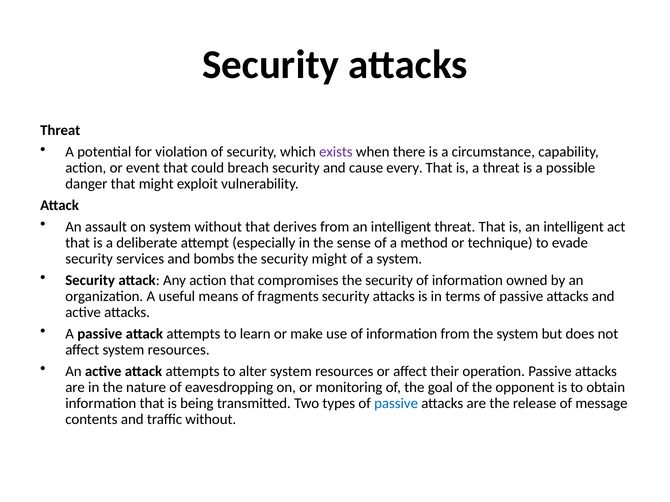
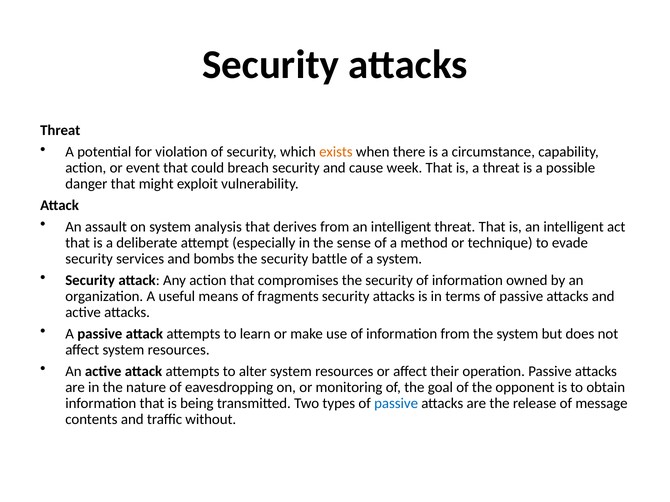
exists colour: purple -> orange (336, 152)
every: every -> week (404, 168)
system without: without -> analysis (218, 227)
security might: might -> battle (329, 259)
